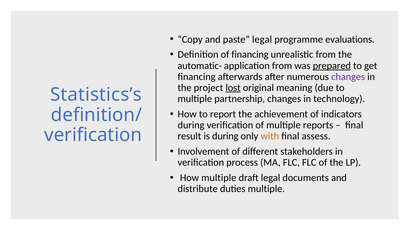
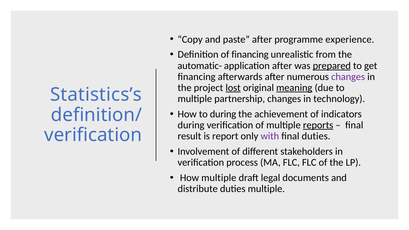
paste legal: legal -> after (262, 39)
evaluations: evaluations -> experience (350, 39)
application from: from -> after (282, 66)
meaning underline: none -> present (294, 88)
to report: report -> during (223, 114)
reports underline: none -> present (318, 125)
is during: during -> report (225, 136)
with colour: orange -> purple (270, 136)
final assess: assess -> duties (316, 136)
